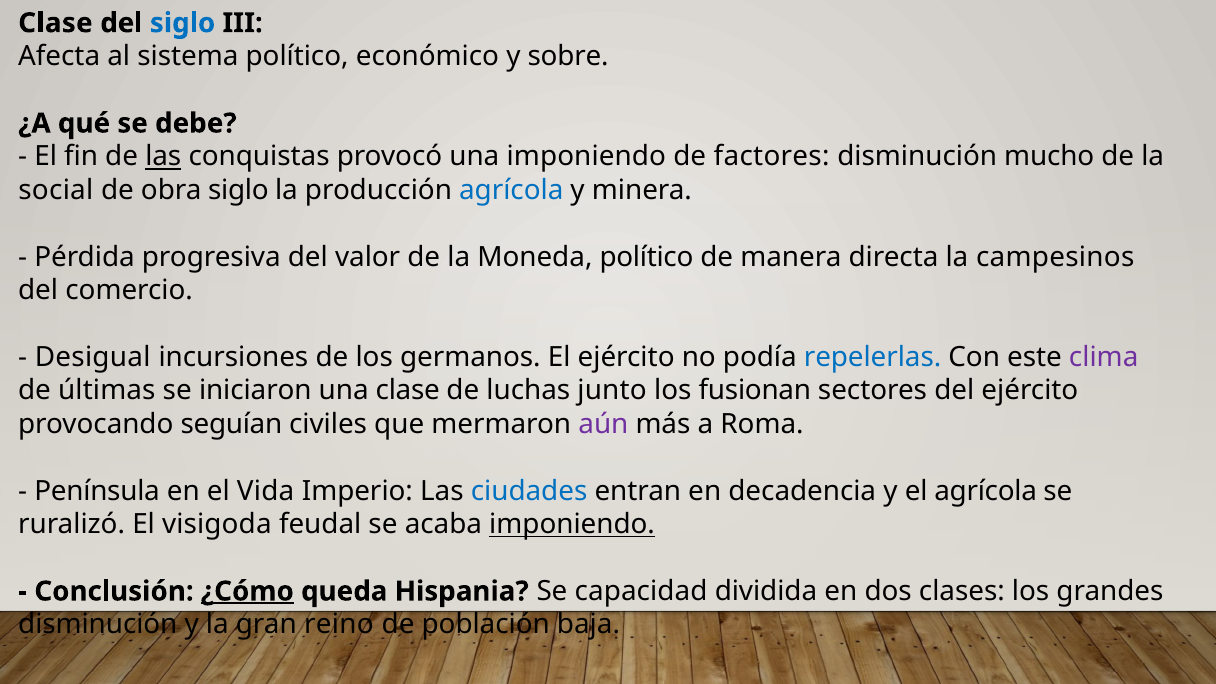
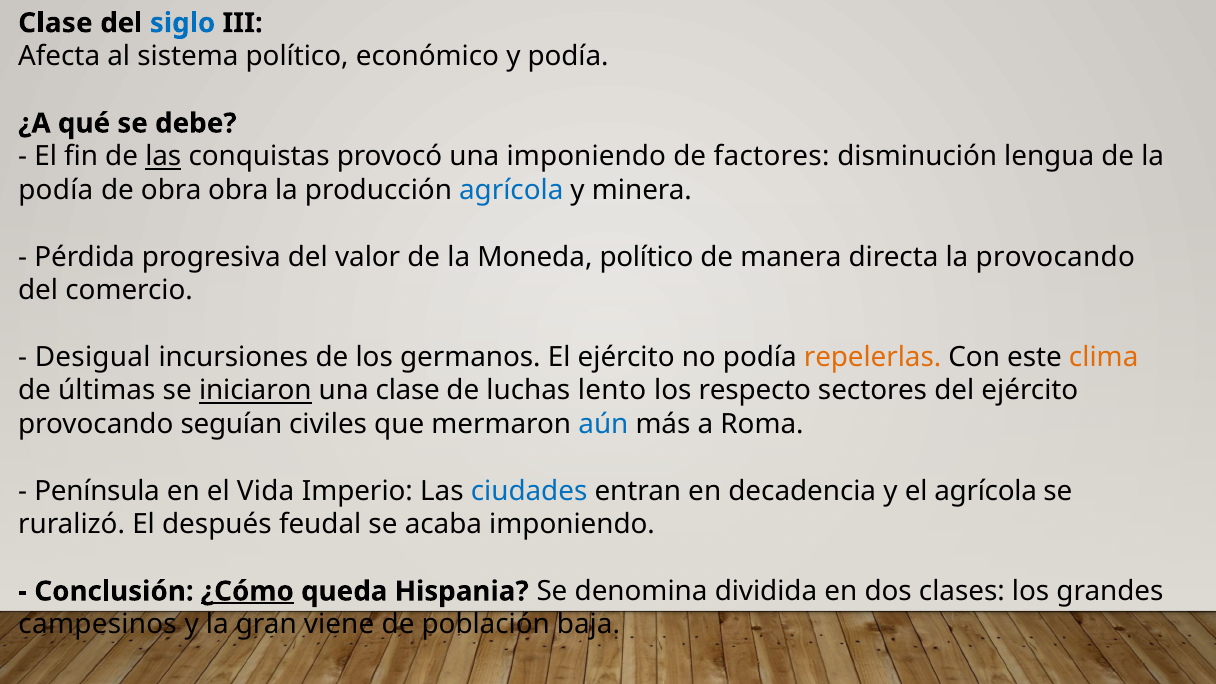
y sobre: sobre -> podía (568, 56)
mucho: mucho -> lengua (1049, 157)
social: social -> podía (56, 190)
obra siglo: siglo -> obra (238, 190)
la campesinos: campesinos -> provocando (1055, 257)
repelerlas colour: blue -> orange (873, 357)
clima colour: purple -> orange (1104, 357)
iniciaron underline: none -> present (255, 391)
junto: junto -> lento (612, 391)
fusionan: fusionan -> respecto (755, 391)
aún colour: purple -> blue (603, 424)
visigoda: visigoda -> después (217, 524)
imponiendo underline: present -> none (572, 524)
capacidad: capacidad -> denomina (641, 591)
disminución: disminución -> campesinos (98, 625)
reino: reino -> viene (339, 625)
